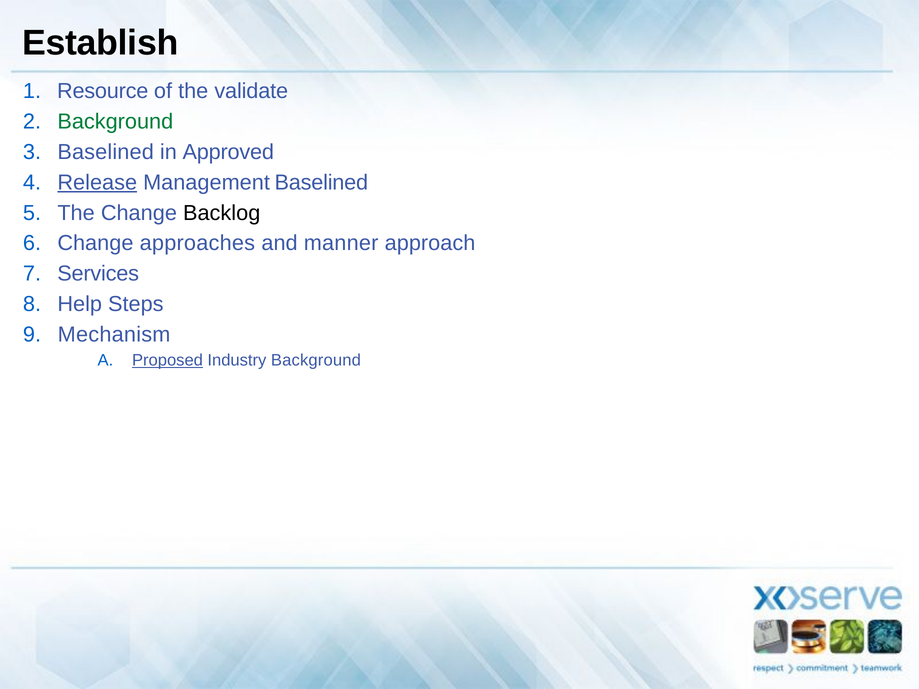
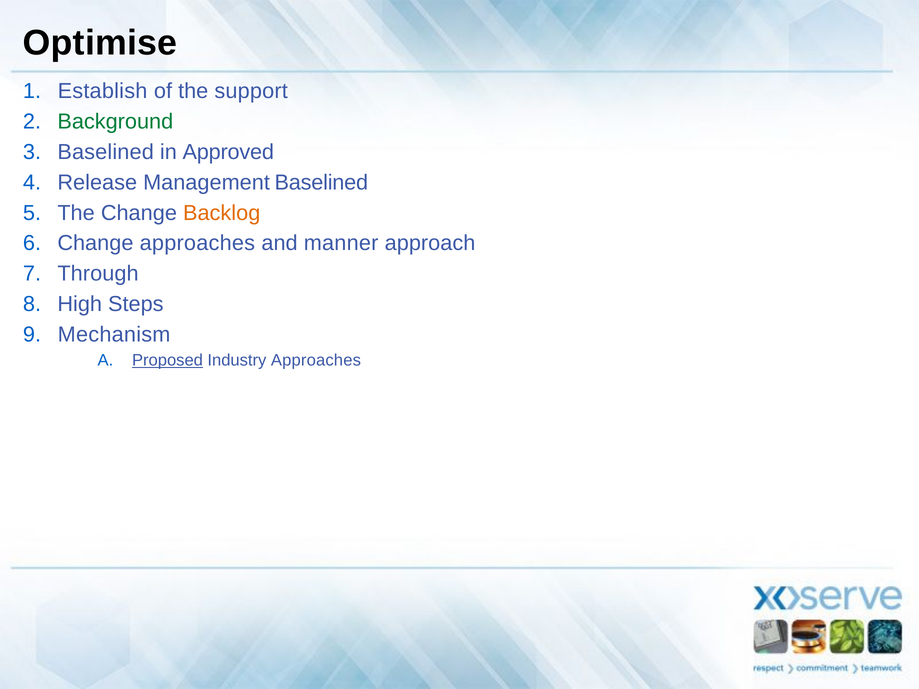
Establish: Establish -> Optimise (100, 43)
Resource: Resource -> Establish (103, 91)
validate: validate -> support (251, 91)
Release underline: present -> none (97, 183)
Backlog colour: black -> orange (222, 213)
Services: Services -> Through (98, 274)
Help: Help -> High (80, 304)
Industry Background: Background -> Approaches (316, 360)
